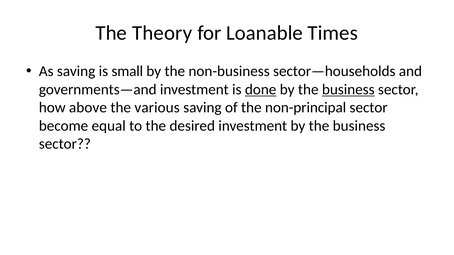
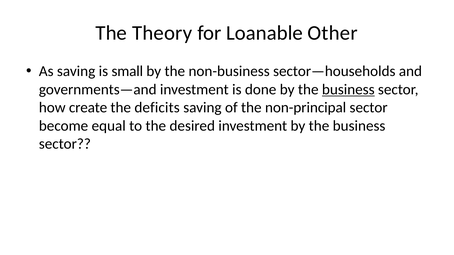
Times: Times -> Other (333, 33)
done underline: present -> none (261, 90)
above: above -> create (88, 108)
various: various -> deficits (157, 108)
